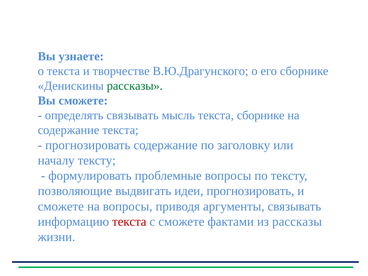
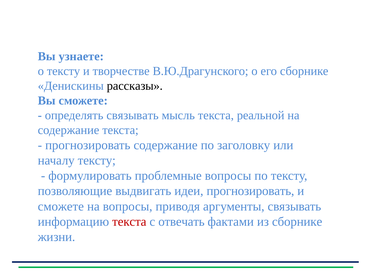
о текста: текста -> тексту (64, 71)
рассказы colour: green -> black (135, 86)
текста сборнике: сборнике -> реальной (261, 115)
с сможете: сможете -> отвечать (181, 222)
из рассказы: рассказы -> сборнике (297, 222)
